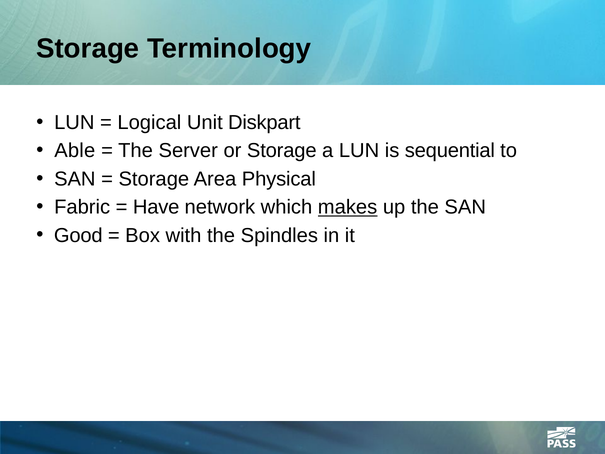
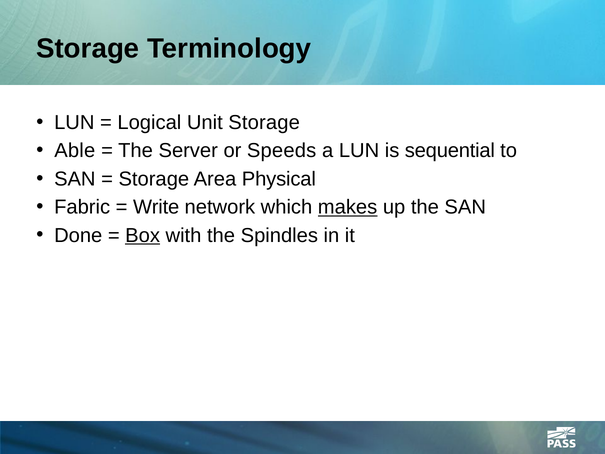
Unit Diskpart: Diskpart -> Storage (264, 122)
or Storage: Storage -> Speeds (282, 151)
Have: Have -> Write (156, 207)
Good: Good -> Done (78, 235)
Box underline: none -> present (143, 235)
